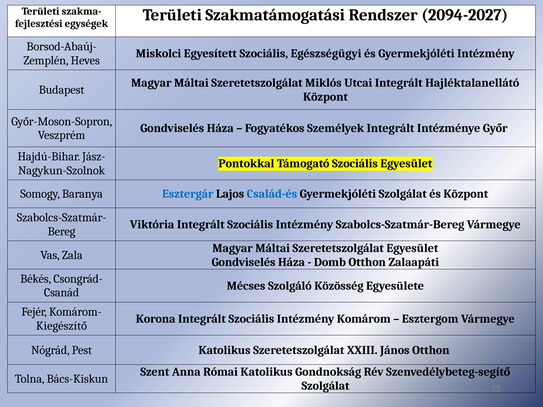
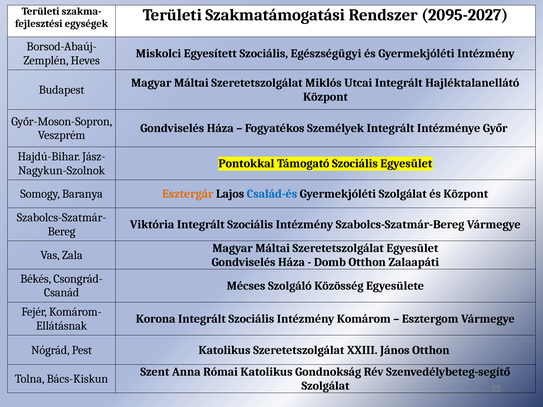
2094-2027: 2094-2027 -> 2095-2027 (465, 15)
Esztergár colour: blue -> orange (188, 194)
Kiegészítő: Kiegészítő -> Ellátásnak (62, 326)
